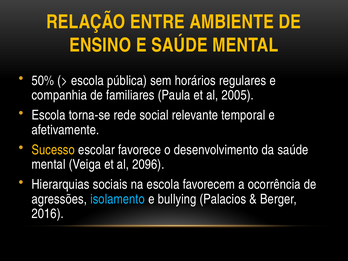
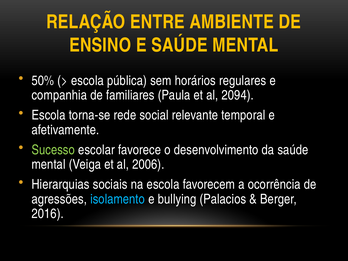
2005: 2005 -> 2094 (238, 95)
Sucesso colour: yellow -> light green (53, 150)
2096: 2096 -> 2006 (148, 164)
